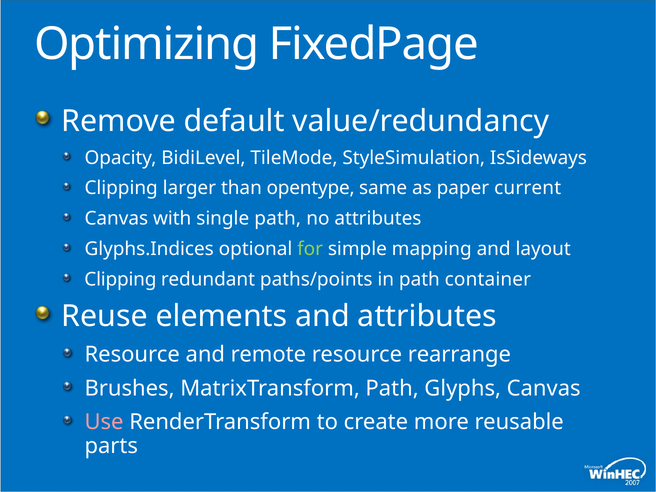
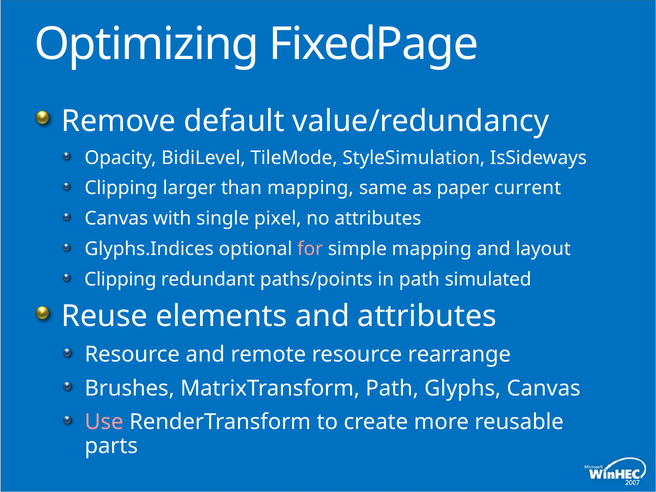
than opentype: opentype -> mapping (310, 188)
single path: path -> pixel (278, 219)
for colour: light green -> pink (310, 249)
container: container -> simulated (488, 279)
